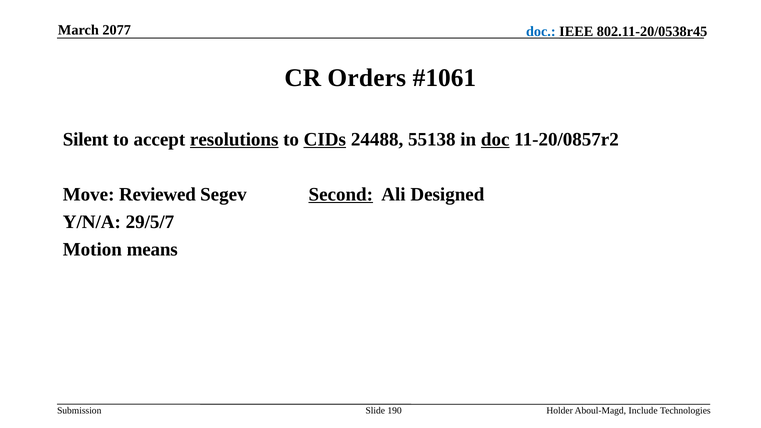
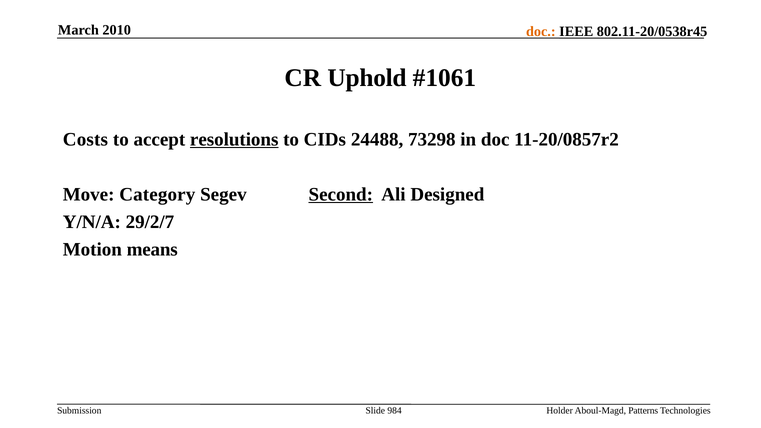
2077: 2077 -> 2010 (117, 30)
doc colour: blue -> orange (541, 32)
Orders: Orders -> Uphold (367, 78)
Silent: Silent -> Costs (85, 139)
CIDs underline: present -> none (325, 139)
55138: 55138 -> 73298 (432, 139)
doc underline: present -> none (495, 139)
Reviewed: Reviewed -> Category (157, 194)
29/5/7: 29/5/7 -> 29/2/7 (150, 222)
190: 190 -> 984 (395, 411)
Include: Include -> Patterns (643, 411)
